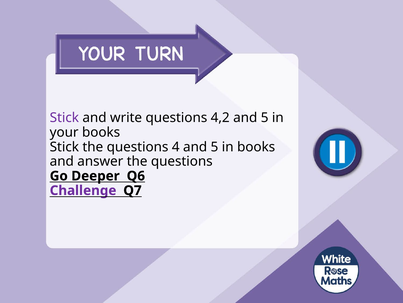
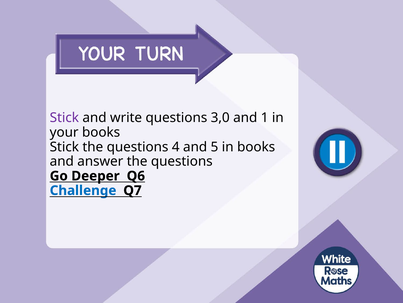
4,2: 4,2 -> 3,0 (220, 118)
5: 5 -> 1 (265, 118)
Challenge colour: purple -> blue (83, 190)
